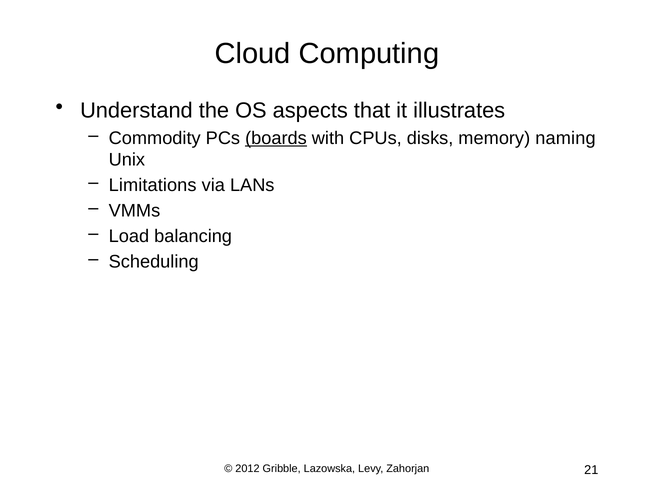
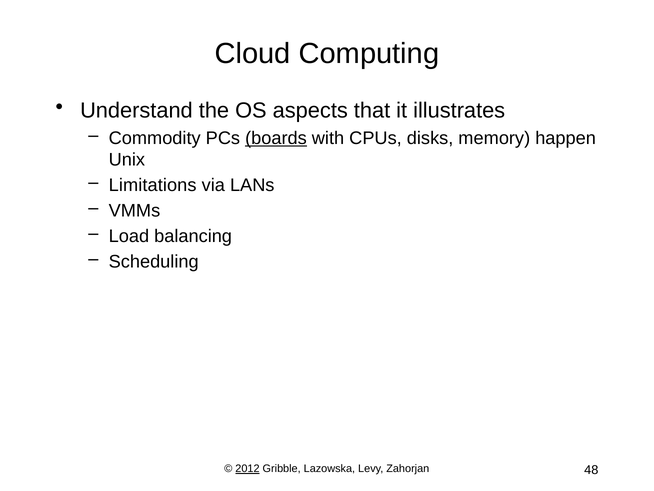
naming: naming -> happen (566, 138)
2012 underline: none -> present (247, 468)
21: 21 -> 48 (591, 470)
